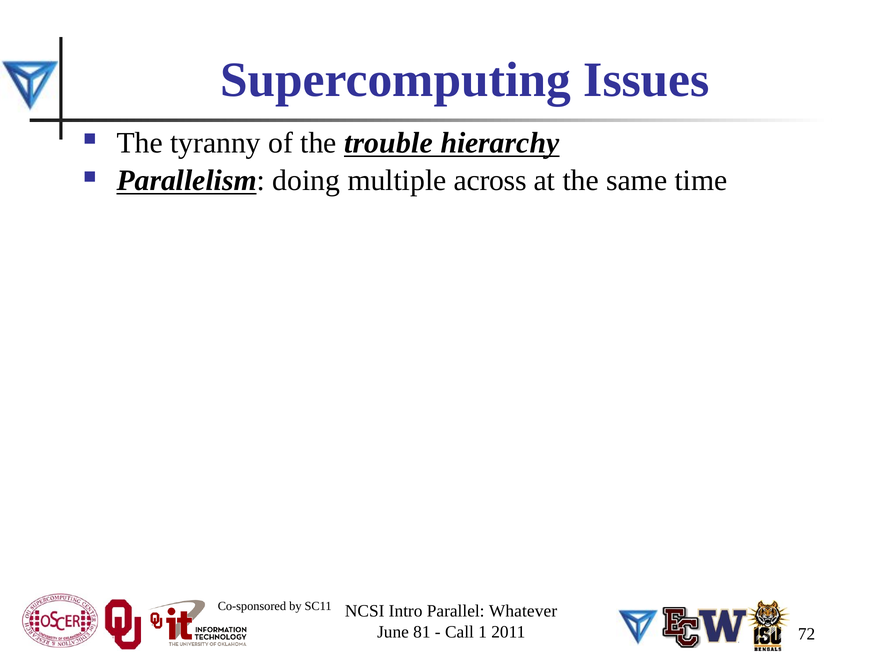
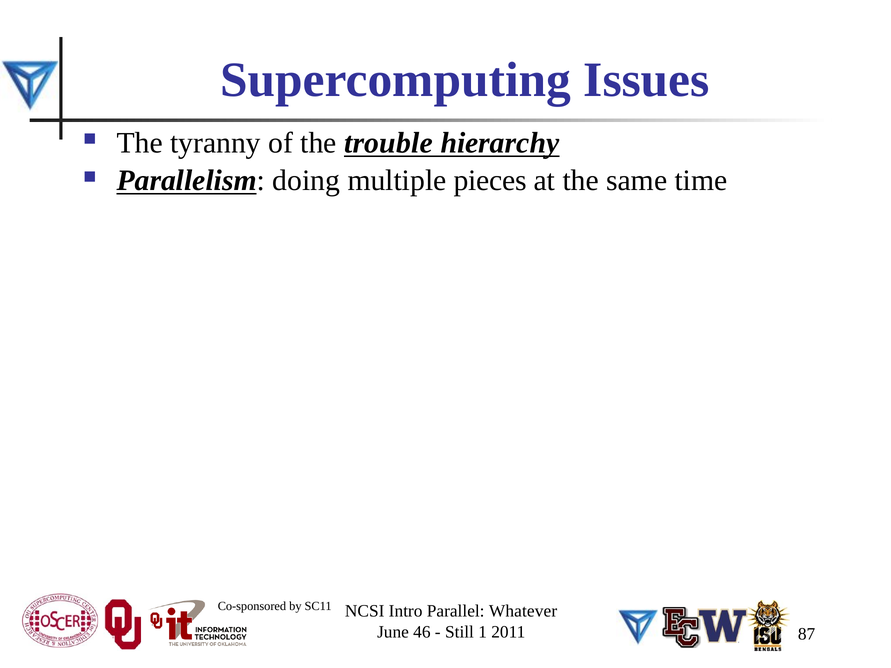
across: across -> pieces (490, 181)
81: 81 -> 46 (422, 632)
Call: Call -> Still (459, 632)
72: 72 -> 87 (807, 634)
